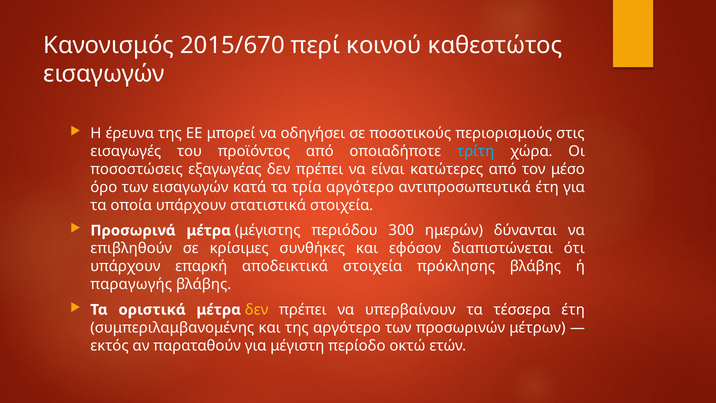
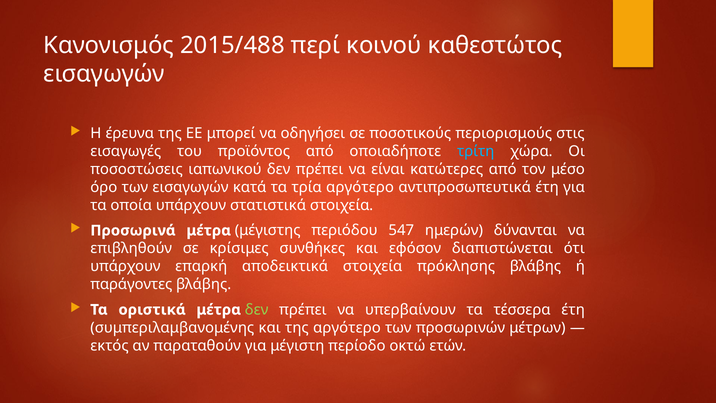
2015/670: 2015/670 -> 2015/488 (233, 45)
εξαγωγέας: εξαγωγέας -> ιαπωνικού (225, 169)
300: 300 -> 547 (401, 230)
παραγωγής: παραγωγής -> παράγοντες (131, 284)
δεν colour: yellow -> light green (257, 310)
